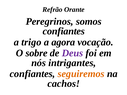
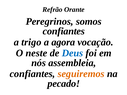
sobre: sobre -> neste (36, 53)
Deus colour: purple -> blue (72, 53)
intrigantes: intrigantes -> assembleia (72, 63)
cachos: cachos -> pecado (64, 84)
